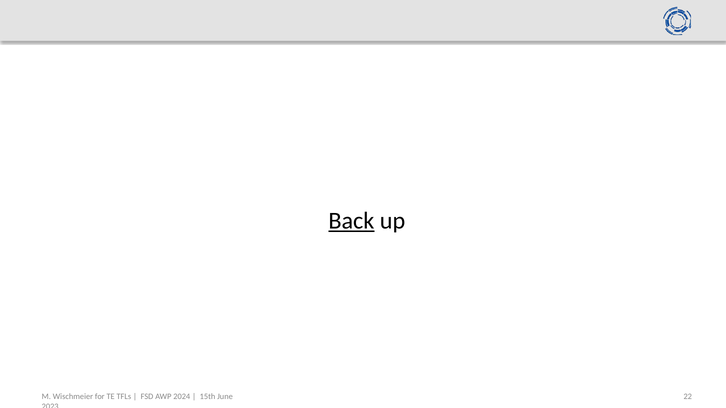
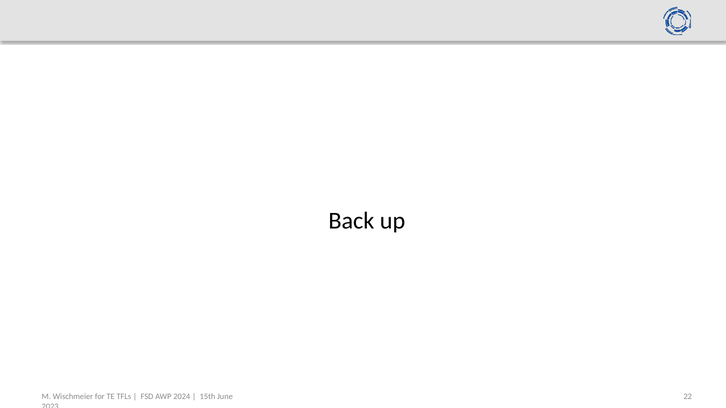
Back underline: present -> none (351, 221)
